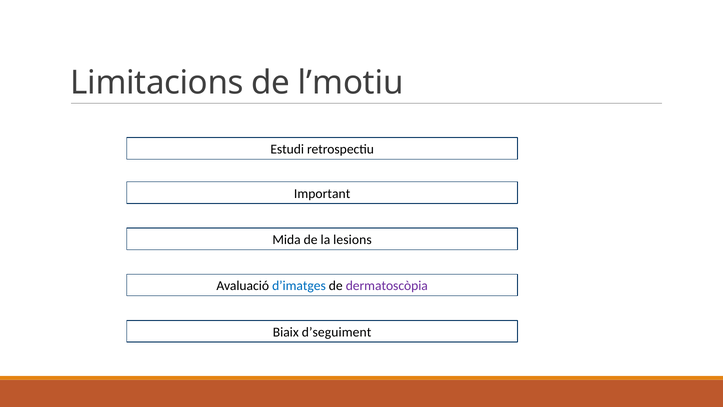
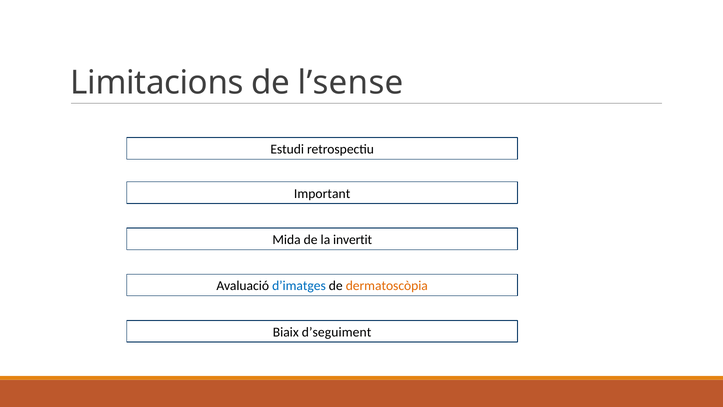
l’motiu: l’motiu -> l’sense (351, 83)
lesions: lesions -> invertit (353, 240)
dermatoscòpia colour: purple -> orange (387, 286)
